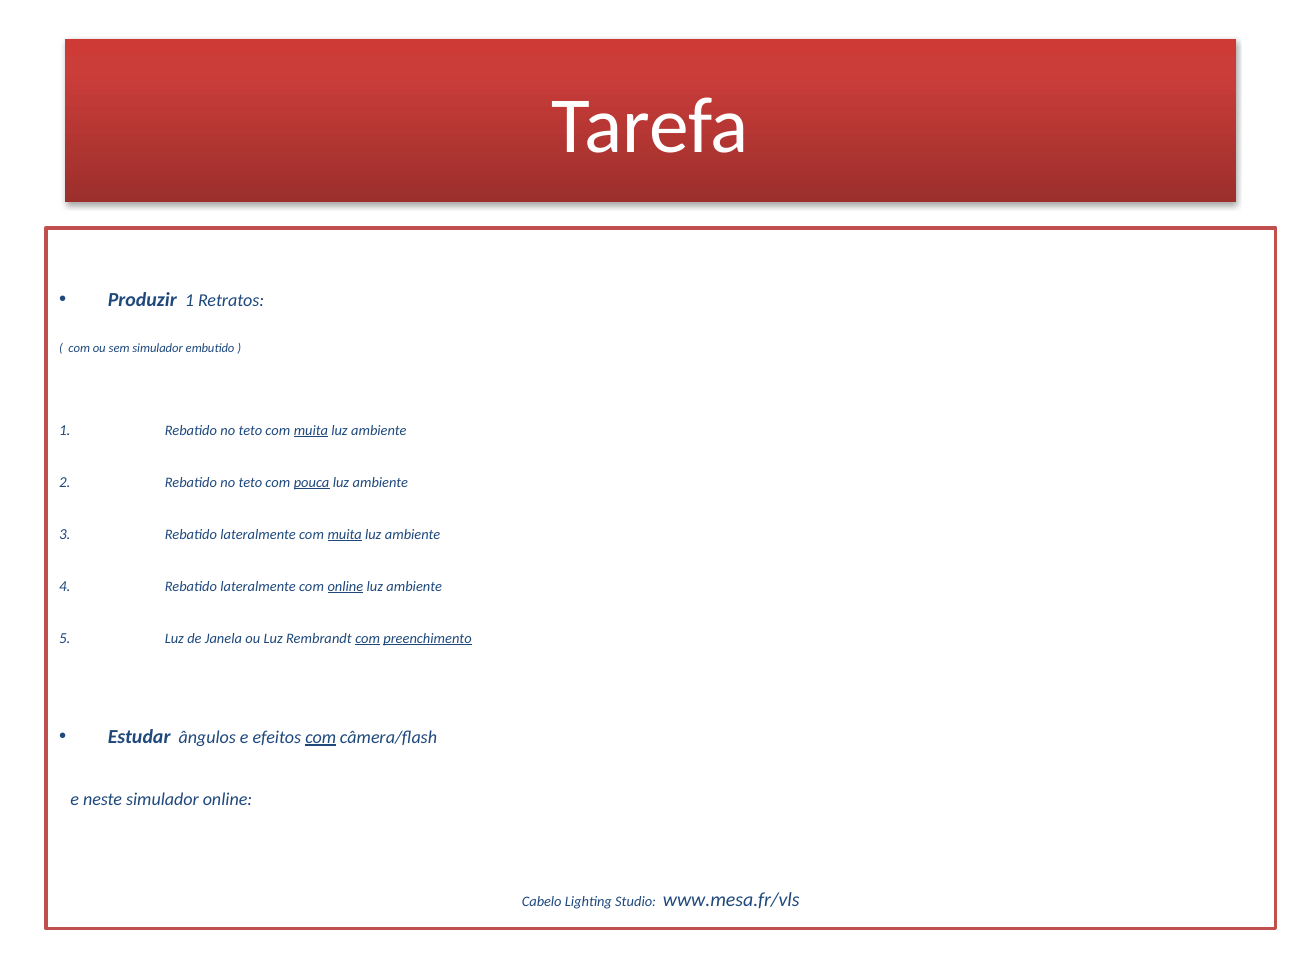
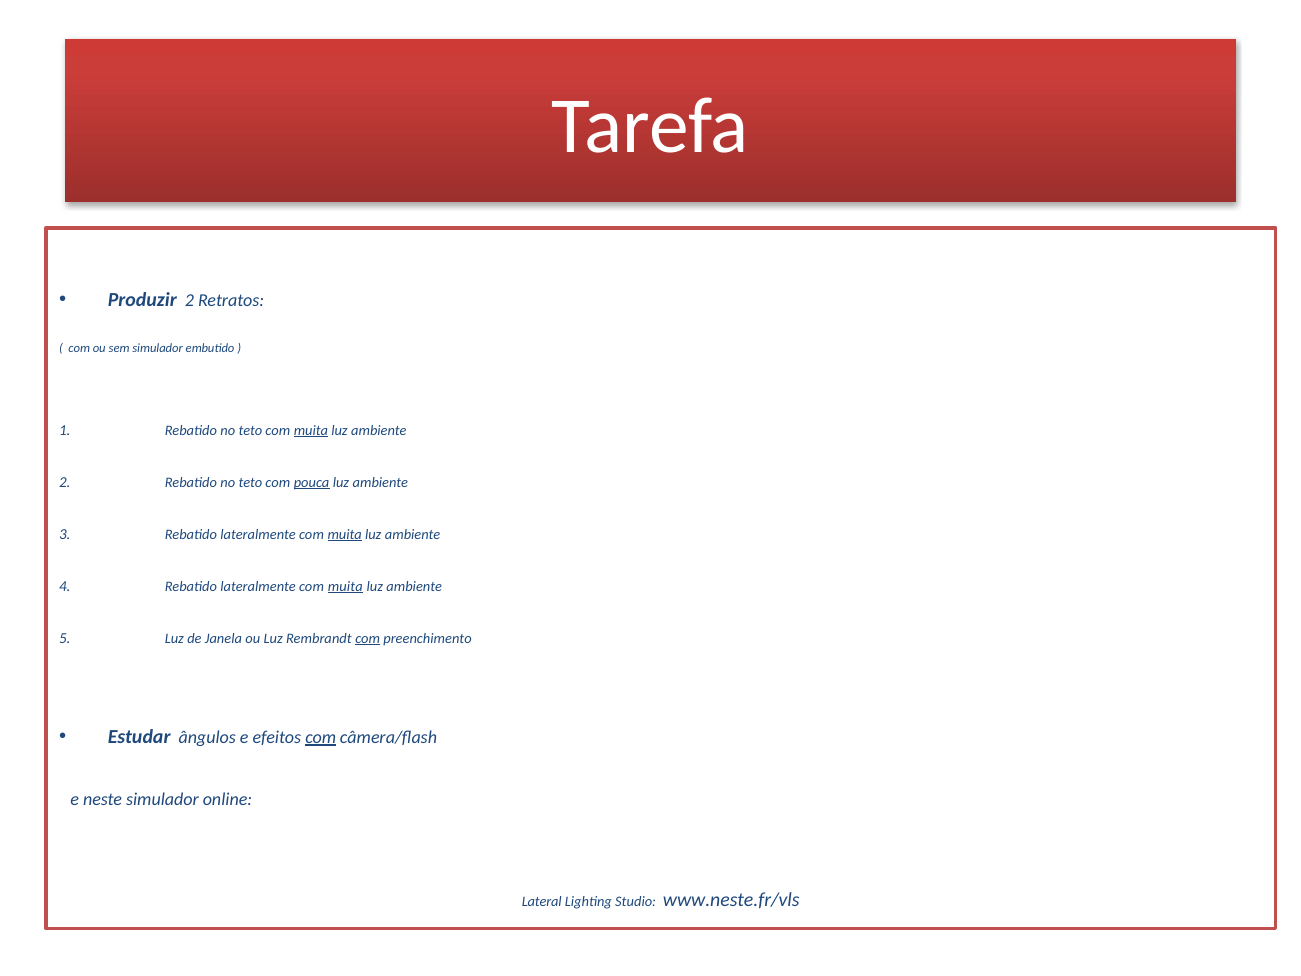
Produzir 1: 1 -> 2 (189, 301)
online: online -> muita (345, 586)
preenchimento underline: present -> none (428, 638)
Cabelo: Cabelo -> Lateral (542, 902)
www.mesa.fr/vls: www.mesa.fr/vls -> www.neste.fr/vls (731, 900)
